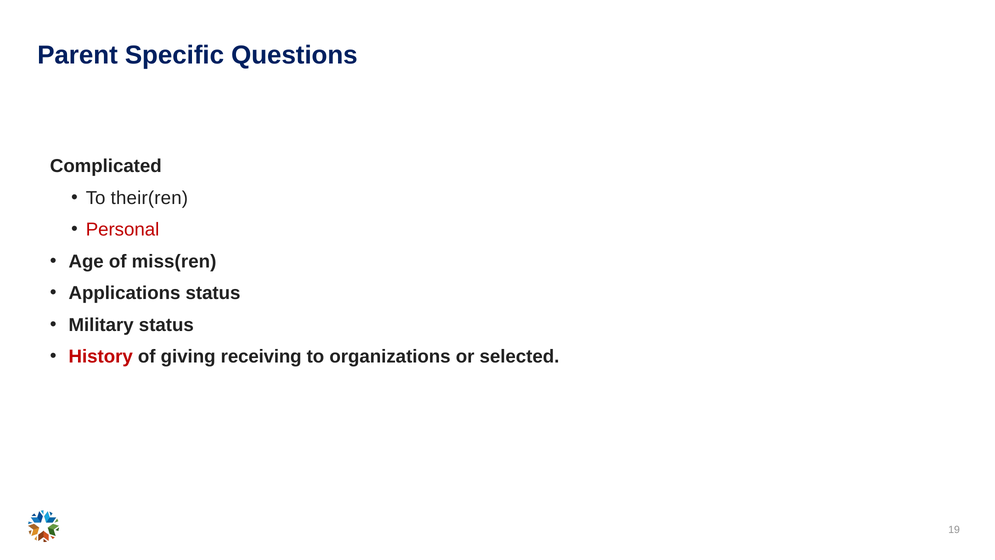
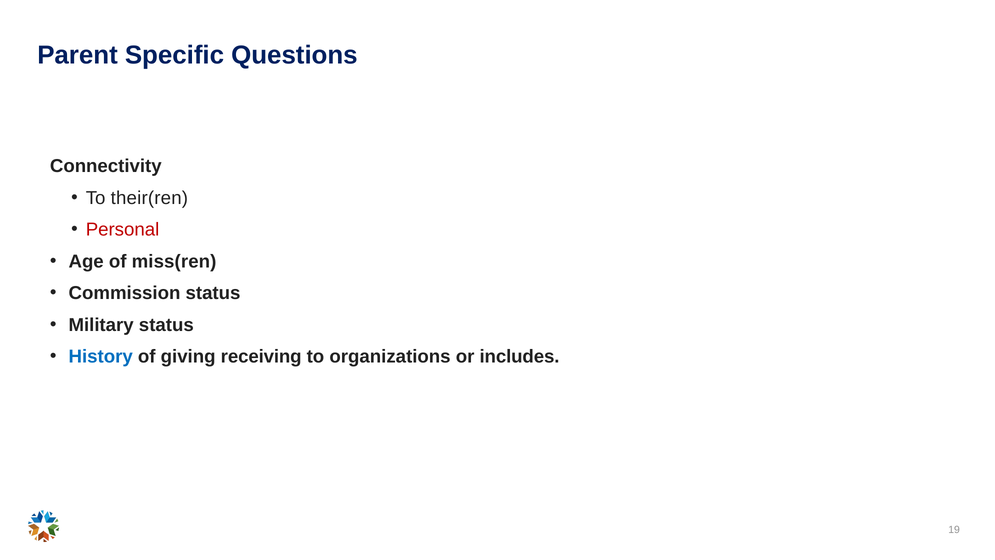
Complicated: Complicated -> Connectivity (106, 166)
Applications: Applications -> Commission (124, 293)
History colour: red -> blue (101, 357)
selected: selected -> includes (520, 357)
